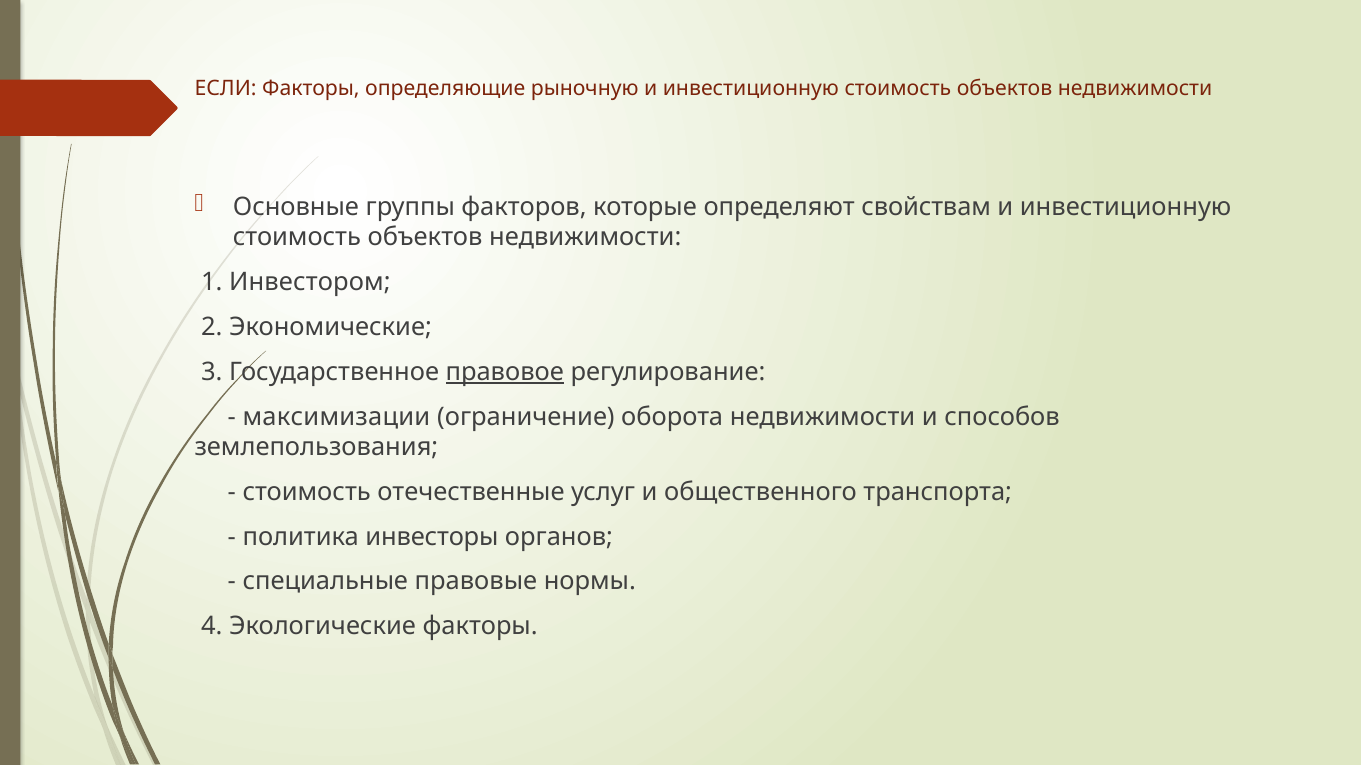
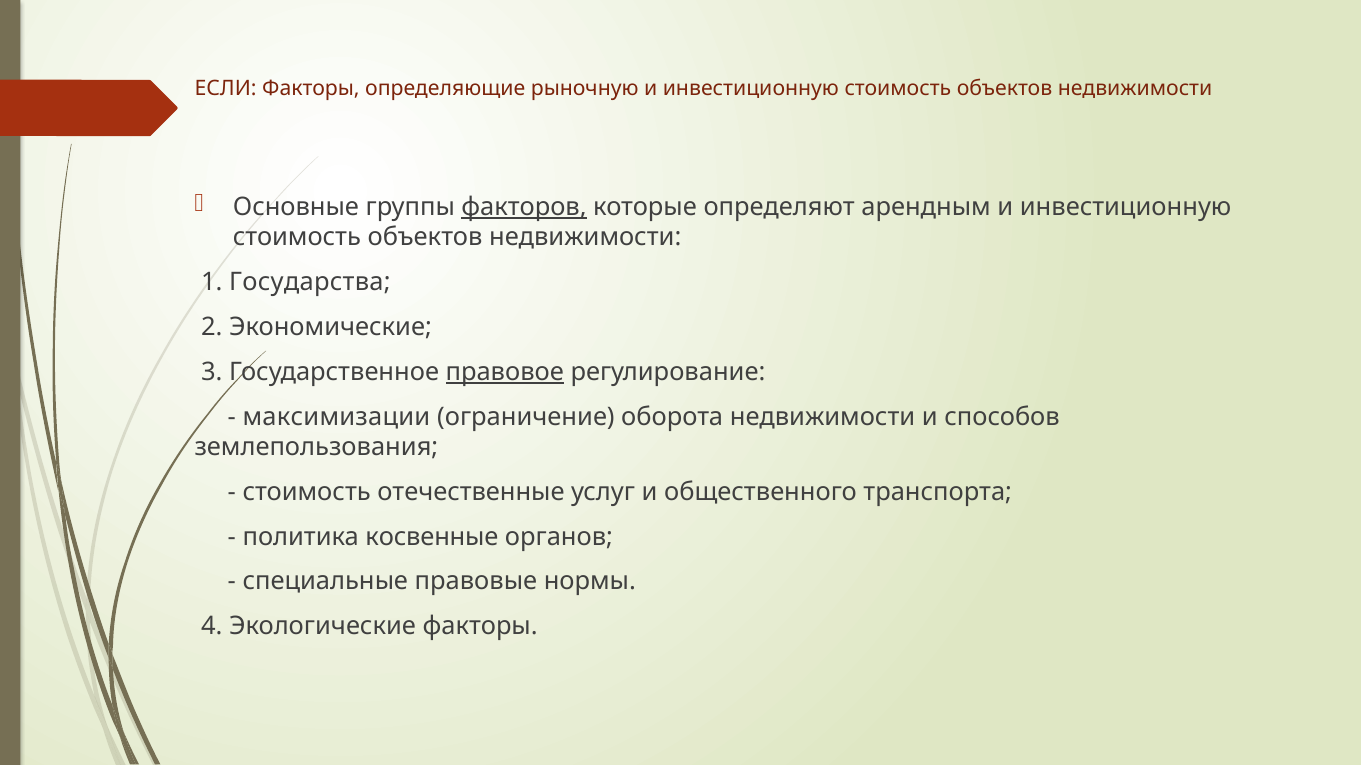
факторов underline: none -> present (524, 207)
свойствам: свойствам -> арендным (926, 207)
Инвестором: Инвестором -> Государства (310, 282)
инвесторы: инвесторы -> косвенные (432, 537)
